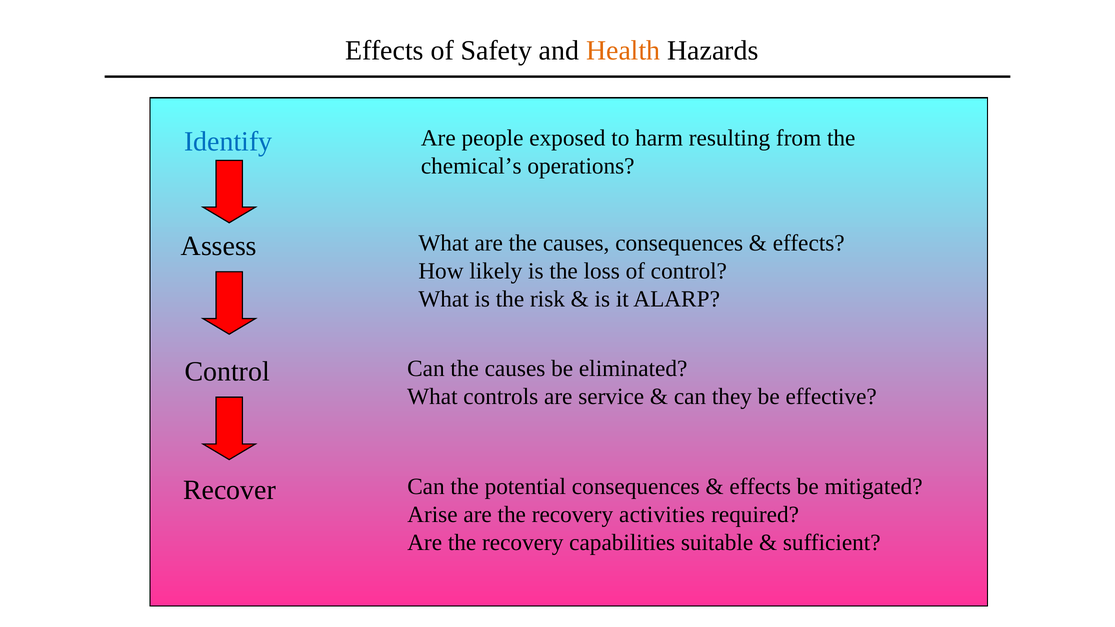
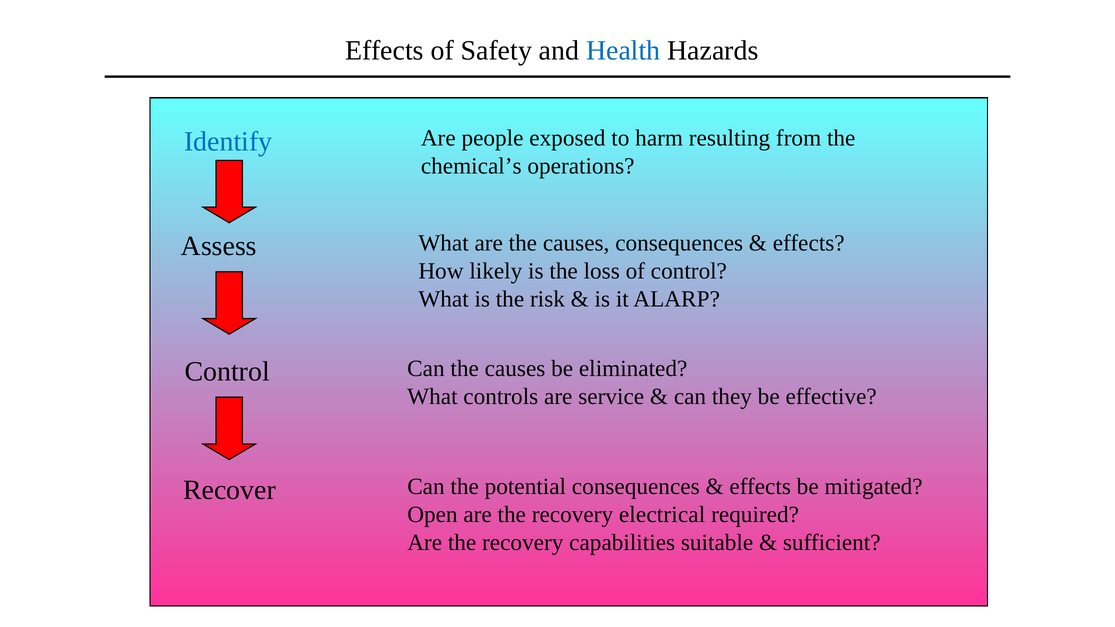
Health colour: orange -> blue (623, 51)
Arise: Arise -> Open (432, 515)
activities: activities -> electrical (662, 515)
